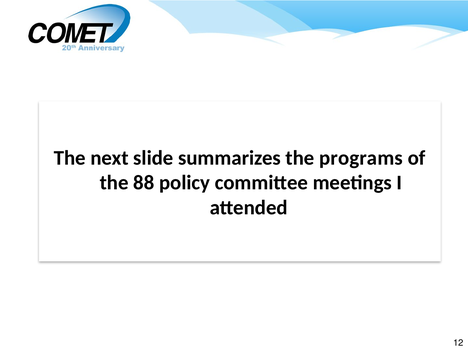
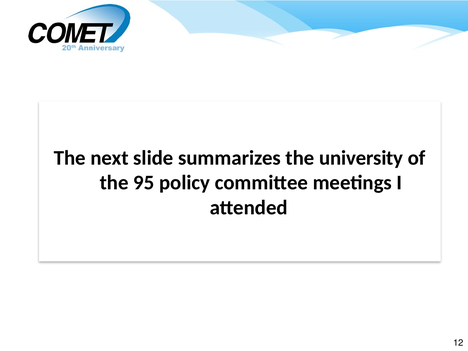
programs: programs -> university (361, 158)
88: 88 -> 95 (144, 183)
